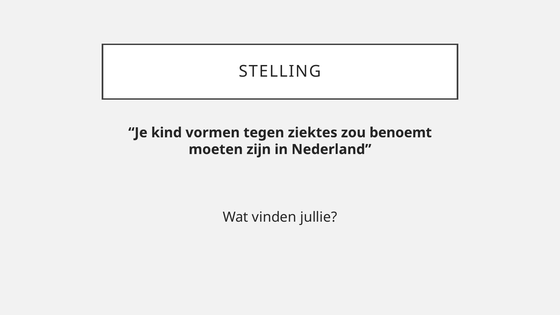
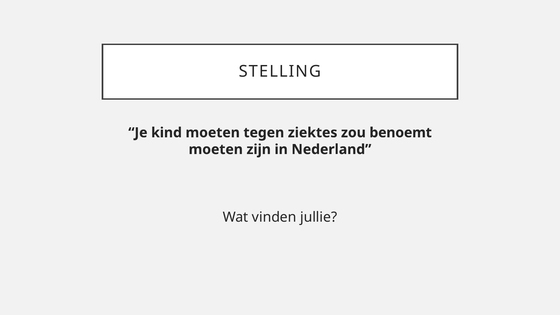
kind vormen: vormen -> moeten (213, 133)
